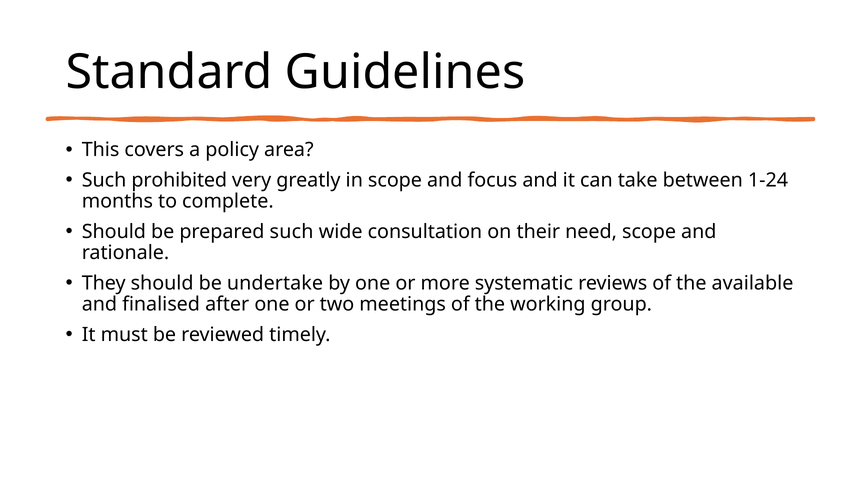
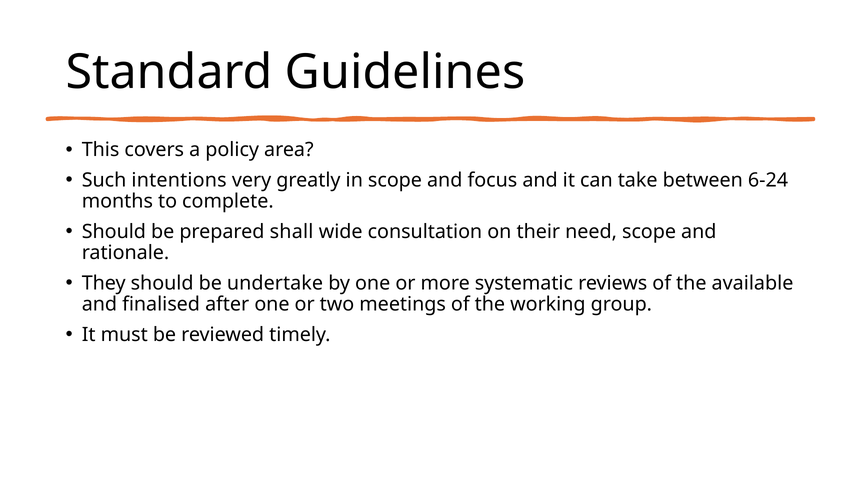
prohibited: prohibited -> intentions (179, 180)
1-24: 1-24 -> 6-24 (768, 180)
prepared such: such -> shall (292, 232)
